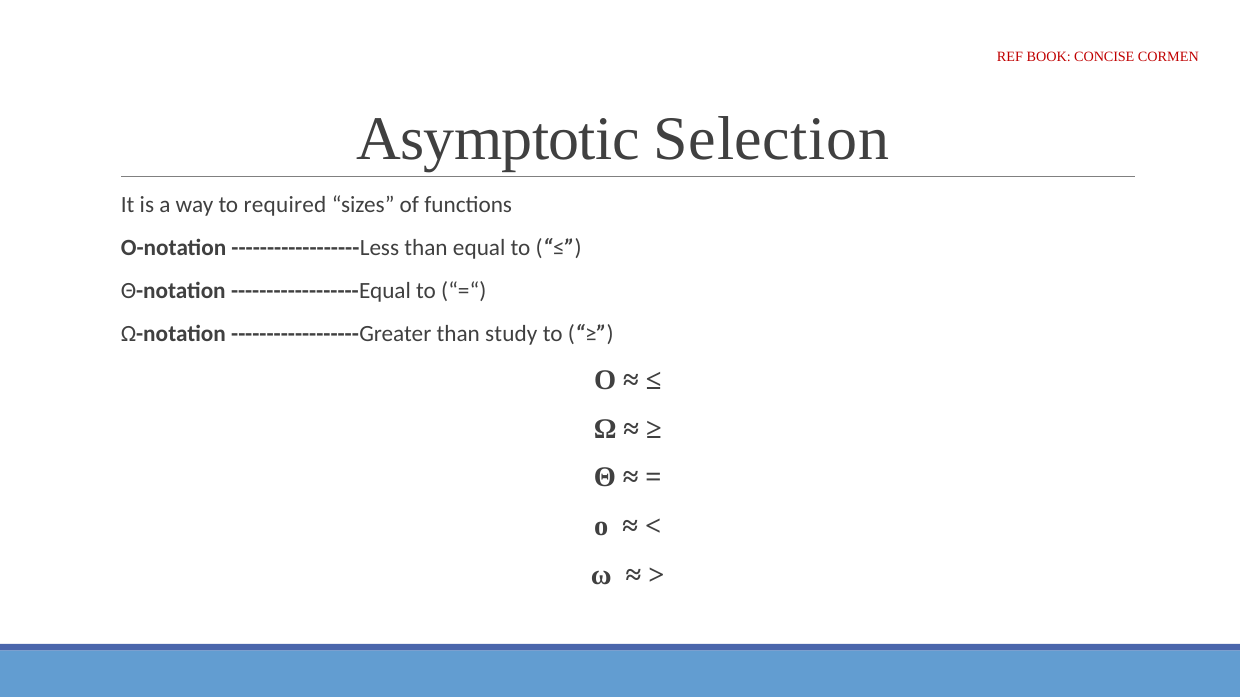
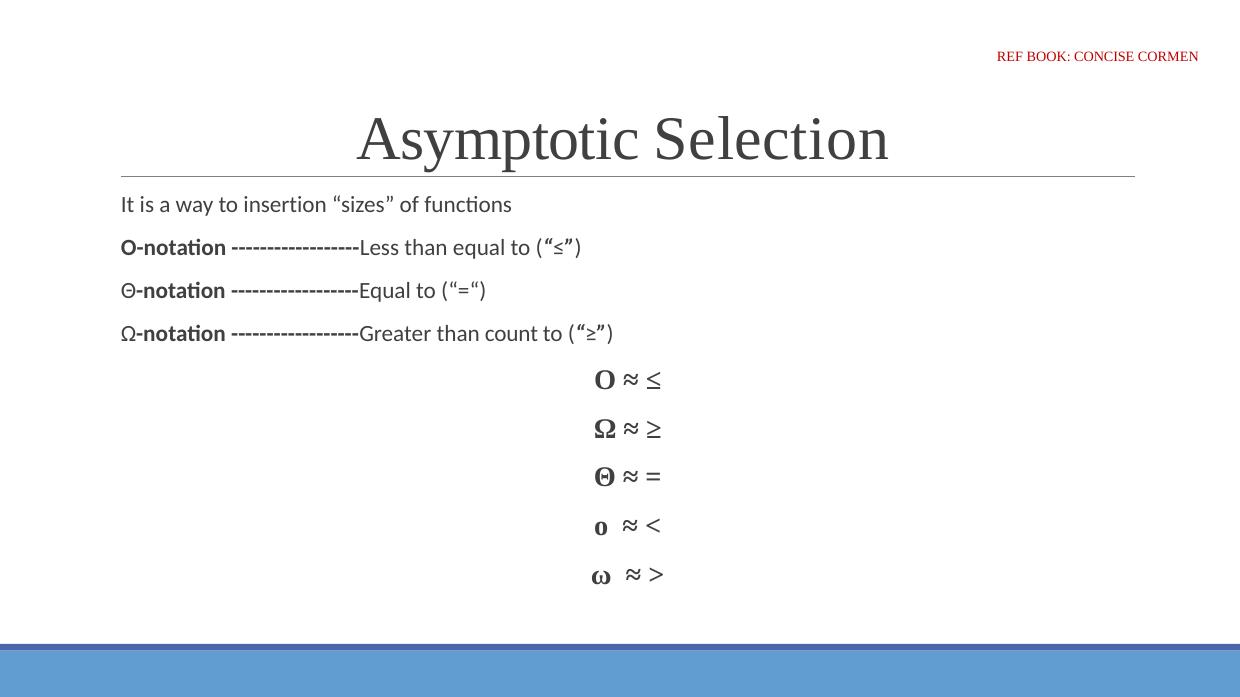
required: required -> insertion (285, 205)
study: study -> count (512, 334)
